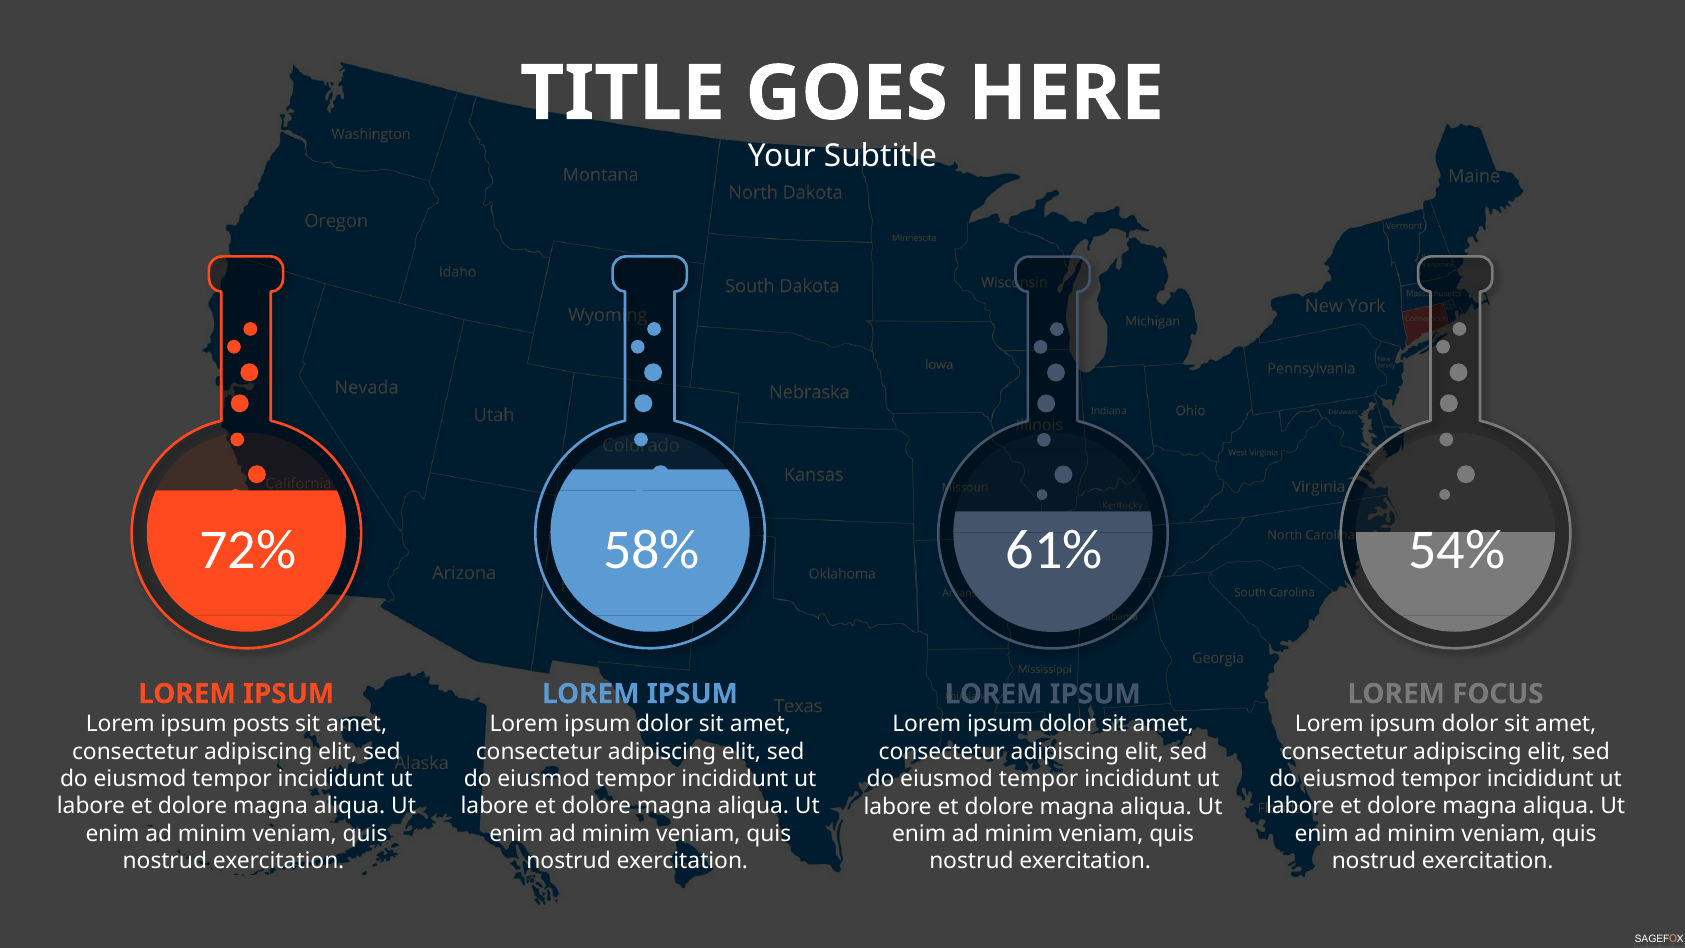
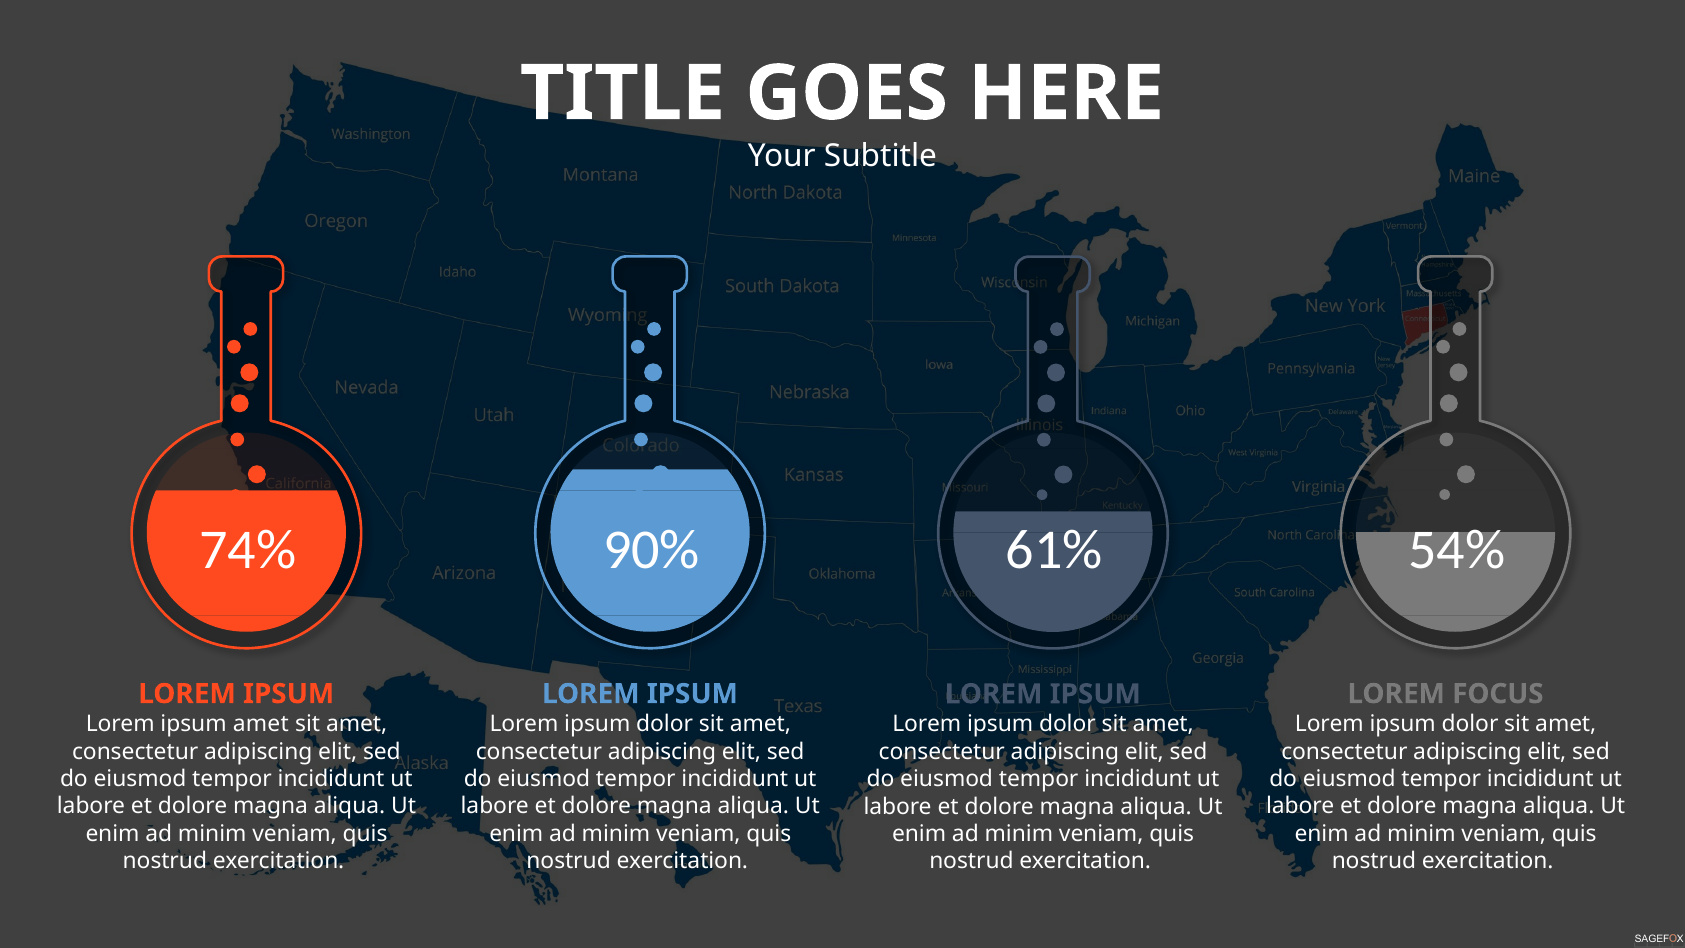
72%: 72% -> 74% (248, 549)
58%: 58% -> 90% (651, 549)
ipsum posts: posts -> amet (261, 724)
